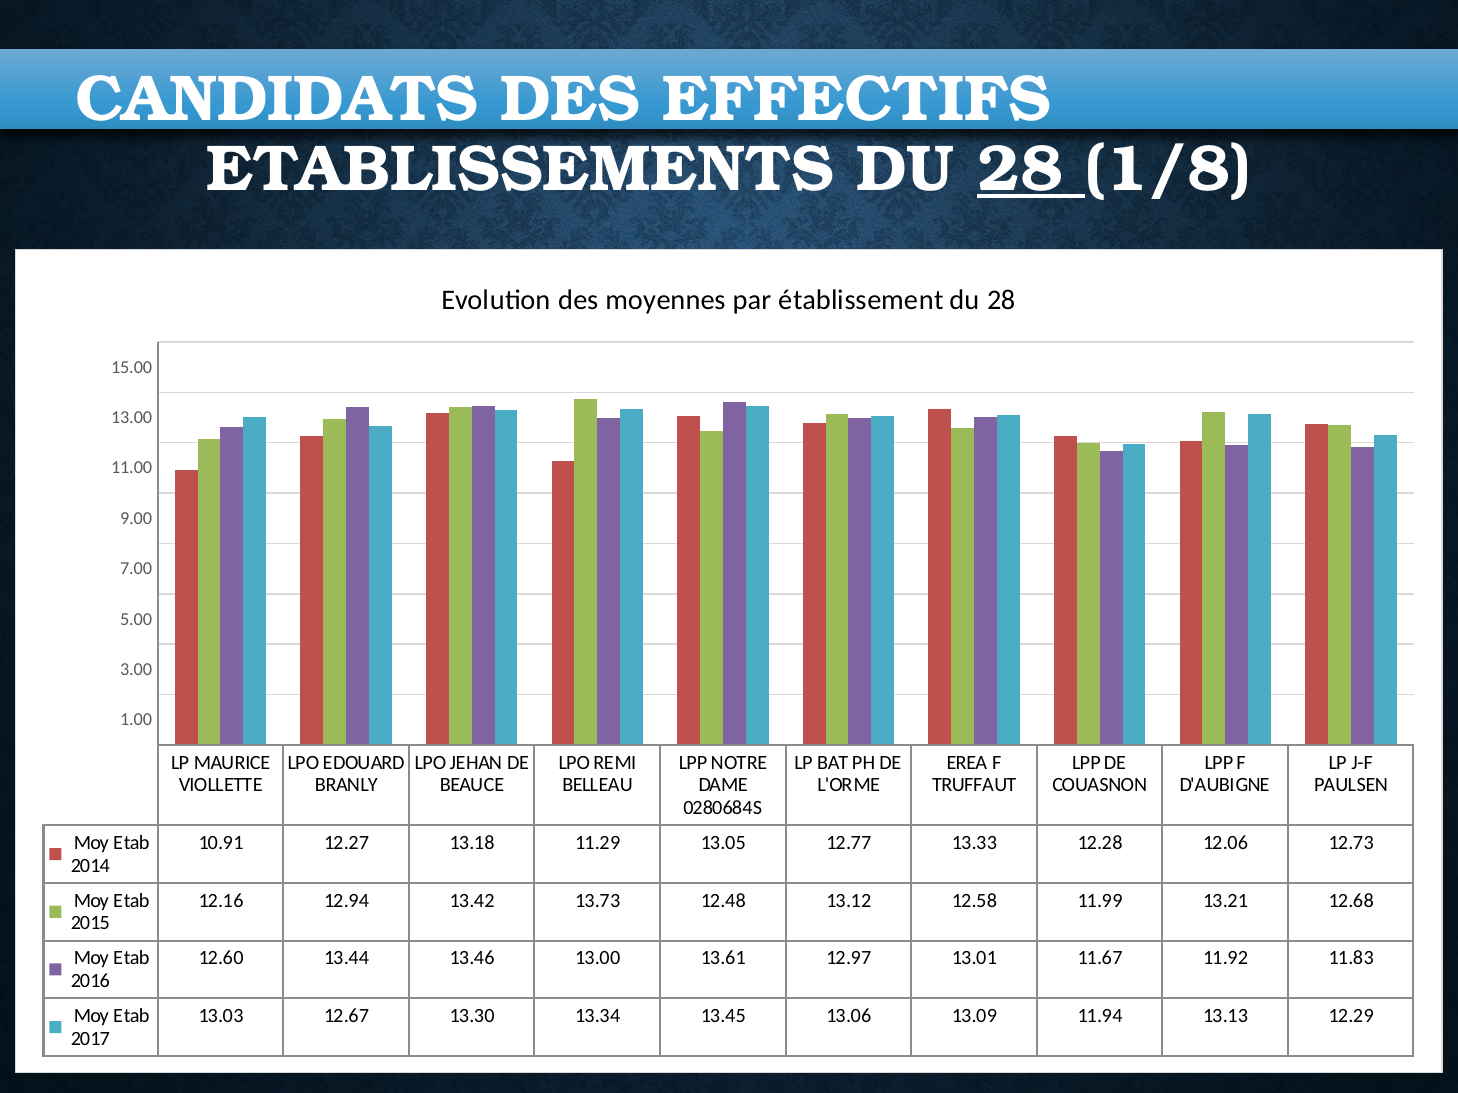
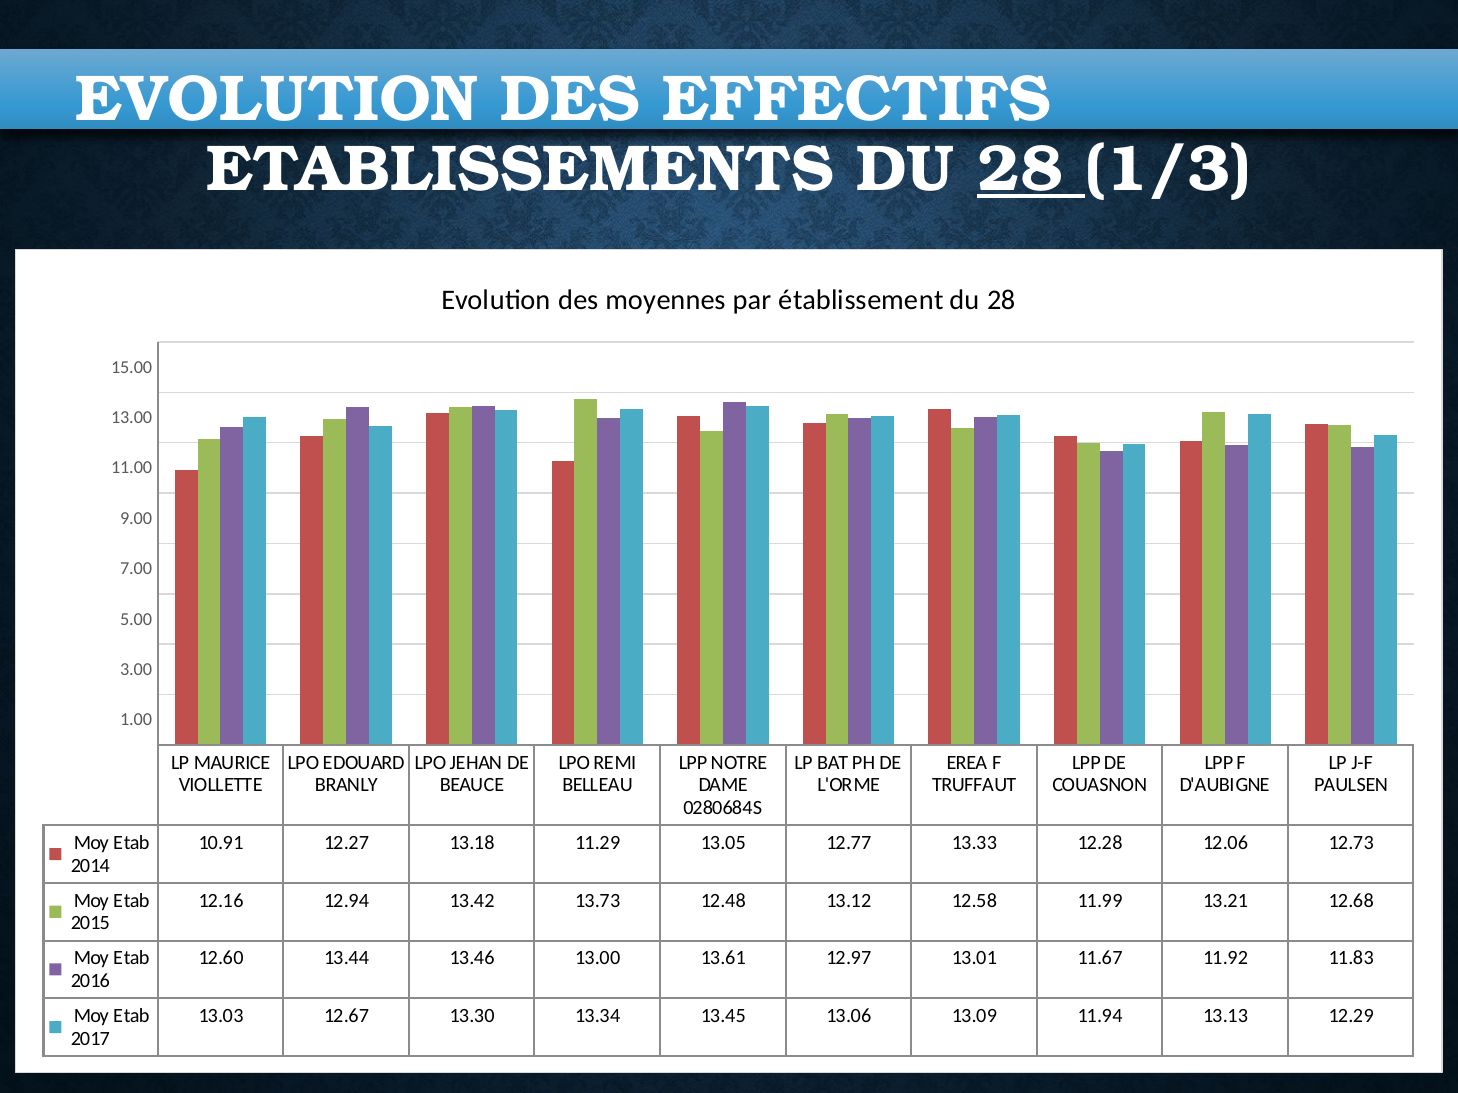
CANDIDATS: CANDIDATS -> EVOLUTION (277, 99)
1/8: 1/8 -> 1/3 (1168, 169)
